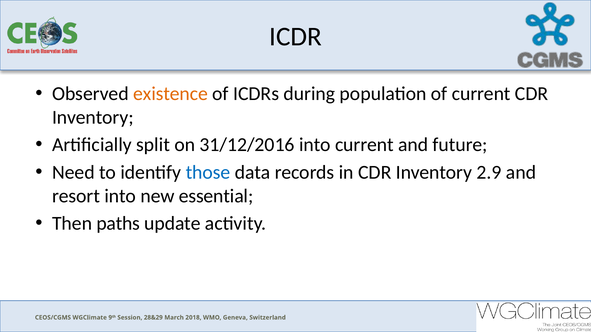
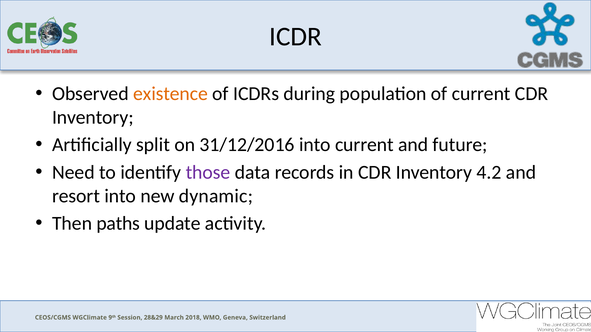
those colour: blue -> purple (208, 173)
2.9: 2.9 -> 4.2 (489, 173)
essential: essential -> dynamic (216, 196)
